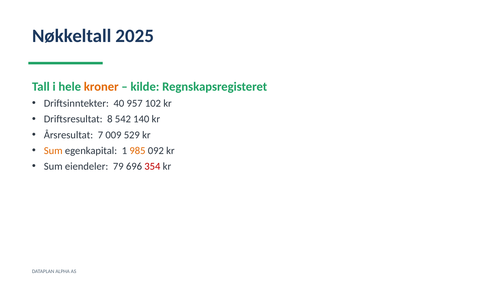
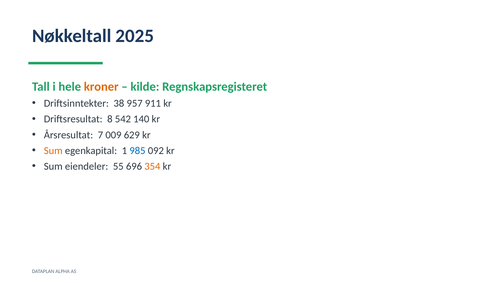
40: 40 -> 38 (119, 104)
102: 102 -> 911 (153, 104)
529: 529 -> 629 (132, 135)
985 colour: orange -> blue (137, 151)
79: 79 -> 55 (118, 167)
354 colour: red -> orange (152, 167)
